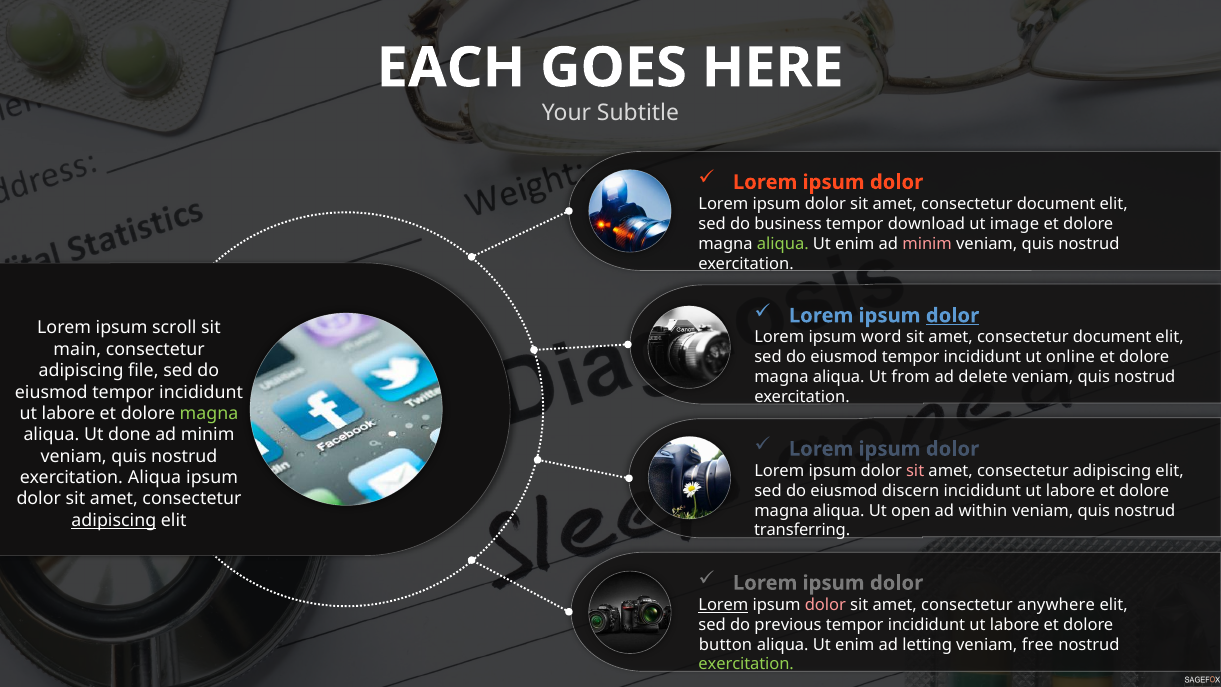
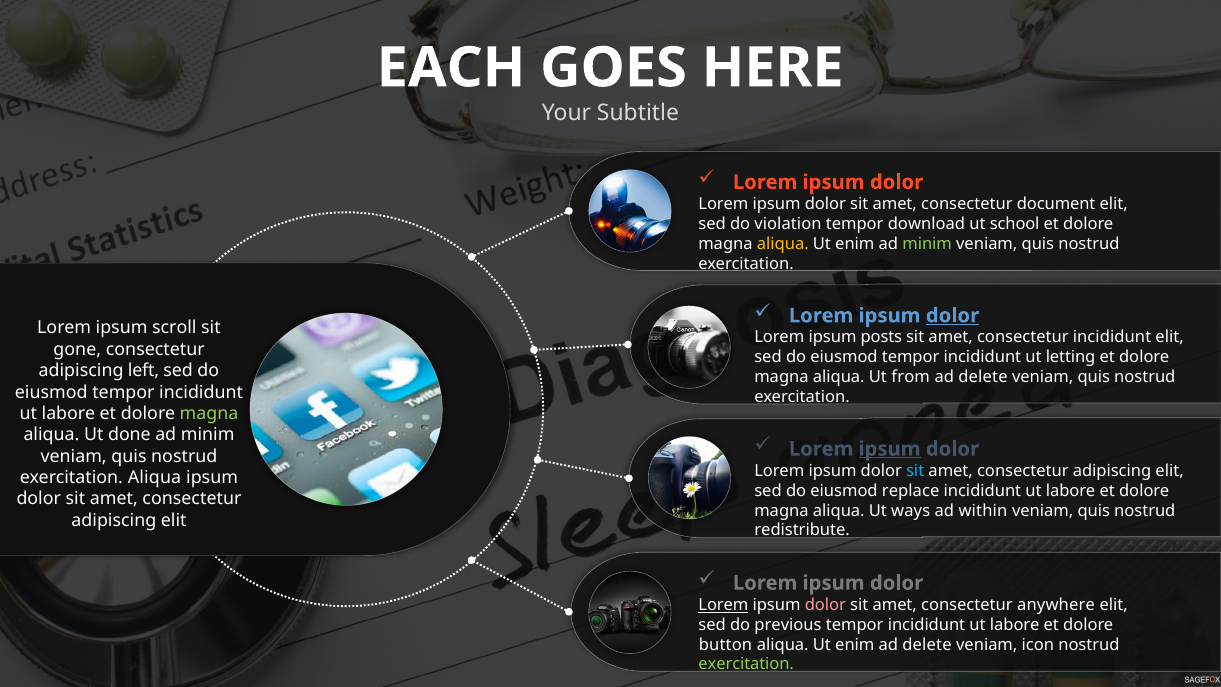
business: business -> violation (788, 224)
image: image -> school (1015, 224)
aliqua colour: light green -> yellow (783, 244)
minim colour: pink -> light green (927, 244)
word: word -> posts (881, 337)
document: document -> incididunt (1112, 337)
main: main -> gone (77, 349)
online: online -> letting (1071, 357)
file: file -> left (143, 371)
ipsum underline: none -> present (890, 449)
sit colour: pink -> light blue (915, 471)
discern: discern -> replace (911, 491)
open: open -> ways (911, 510)
adipiscing underline: present -> none (114, 520)
transferring: transferring -> redistribute (802, 530)
enim ad letting: letting -> delete (927, 644)
free: free -> icon (1038, 644)
